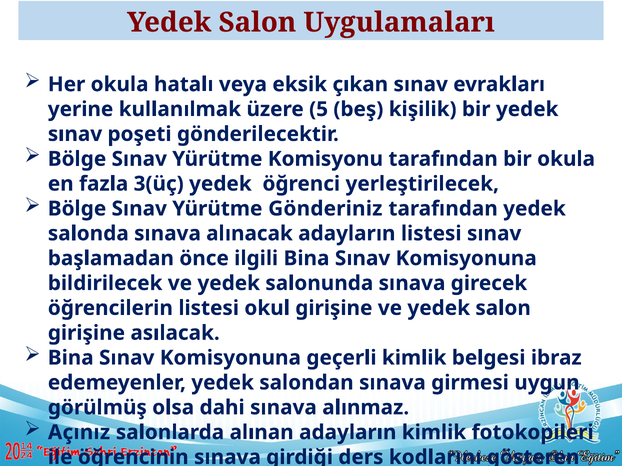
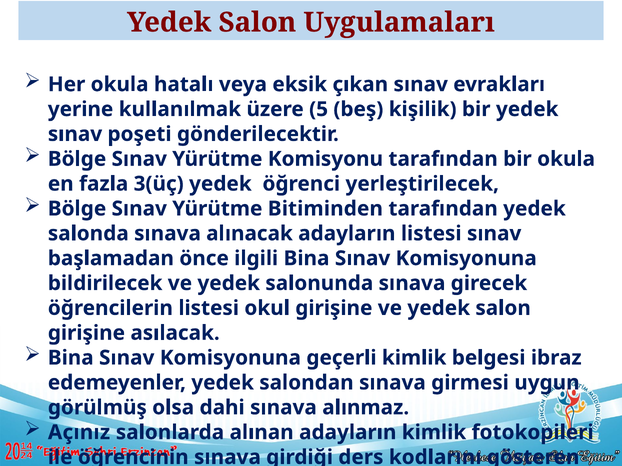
Gönderiniz: Gönderiniz -> Bitiminden (325, 209)
